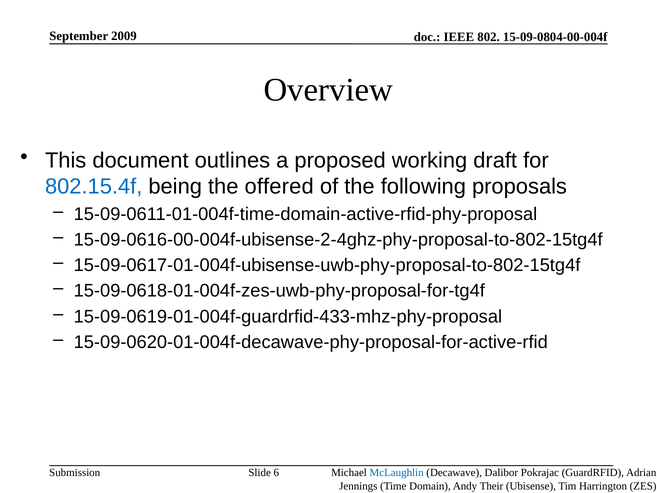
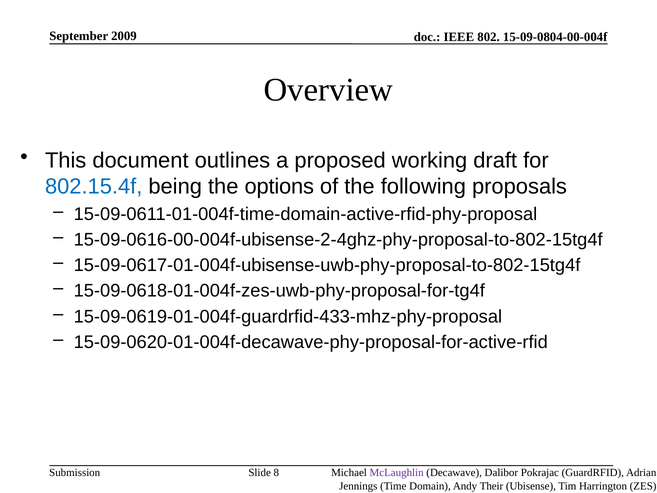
offered: offered -> options (279, 187)
6: 6 -> 8 (276, 473)
McLaughlin colour: blue -> purple (397, 473)
